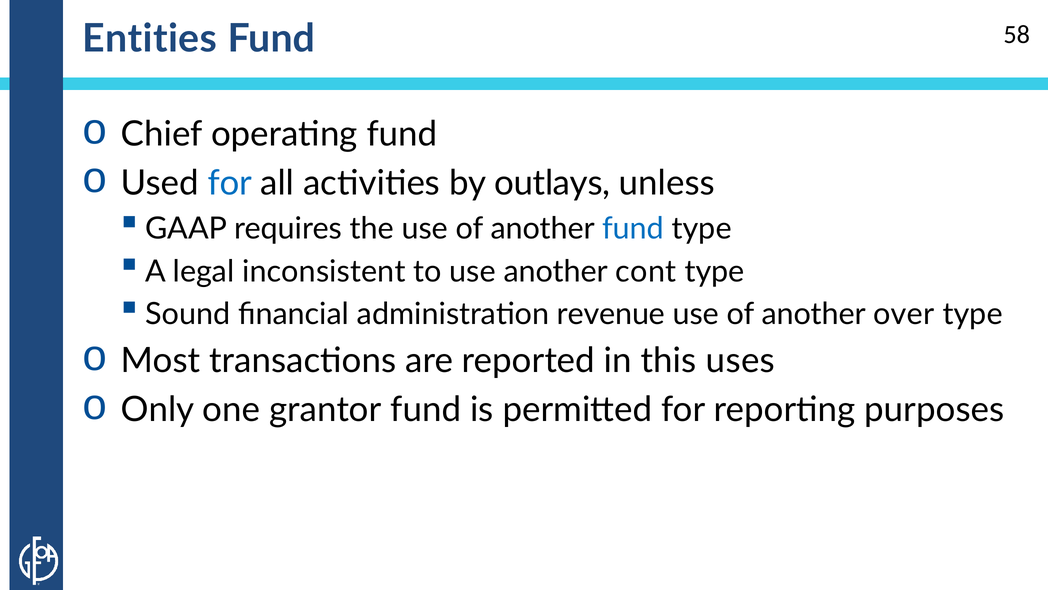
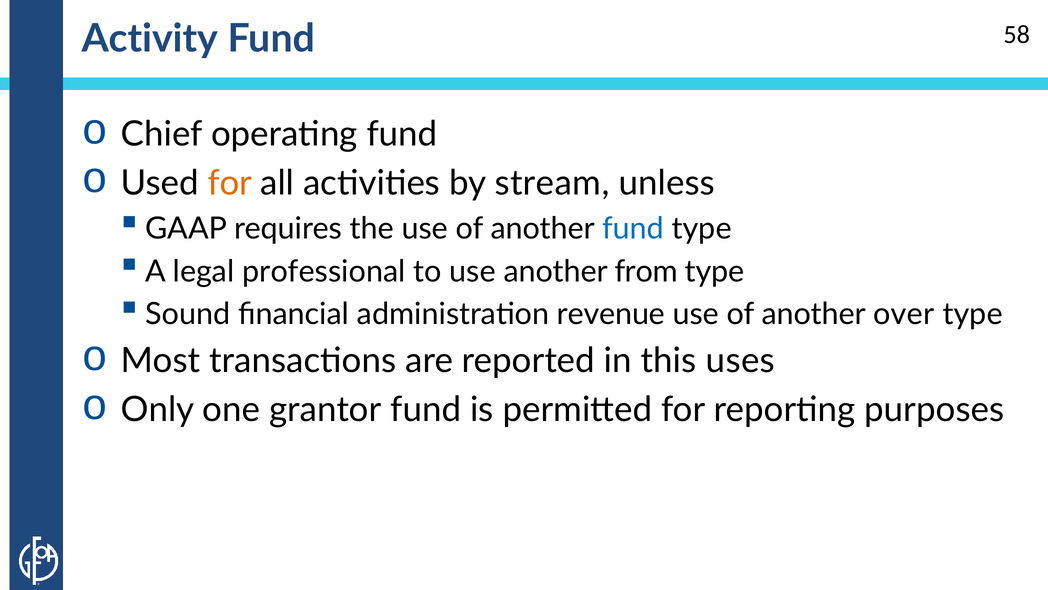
Entities: Entities -> Activity (150, 39)
for colour: blue -> orange (230, 183)
outlays: outlays -> stream (552, 183)
inconsistent: inconsistent -> professional (324, 271)
cont: cont -> from (646, 271)
